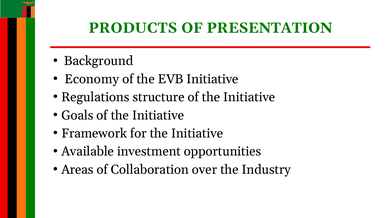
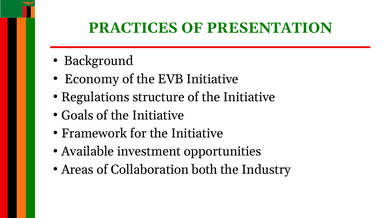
PRODUCTS: PRODUCTS -> PRACTICES (133, 28)
over: over -> both (205, 169)
